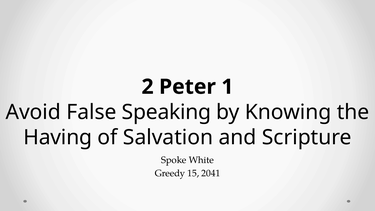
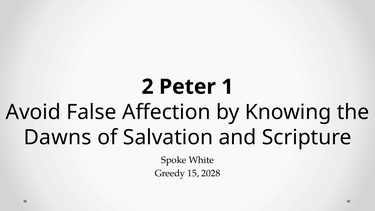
Speaking: Speaking -> Affection (166, 112)
Having: Having -> Dawns (58, 137)
2041: 2041 -> 2028 (211, 173)
